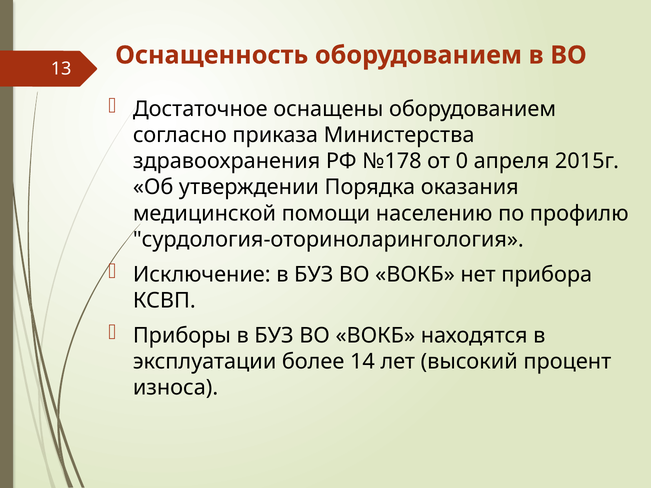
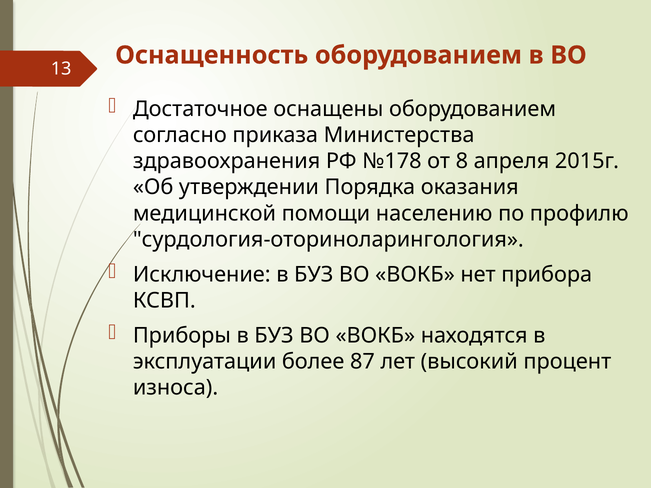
0: 0 -> 8 (462, 161)
14: 14 -> 87 (362, 362)
